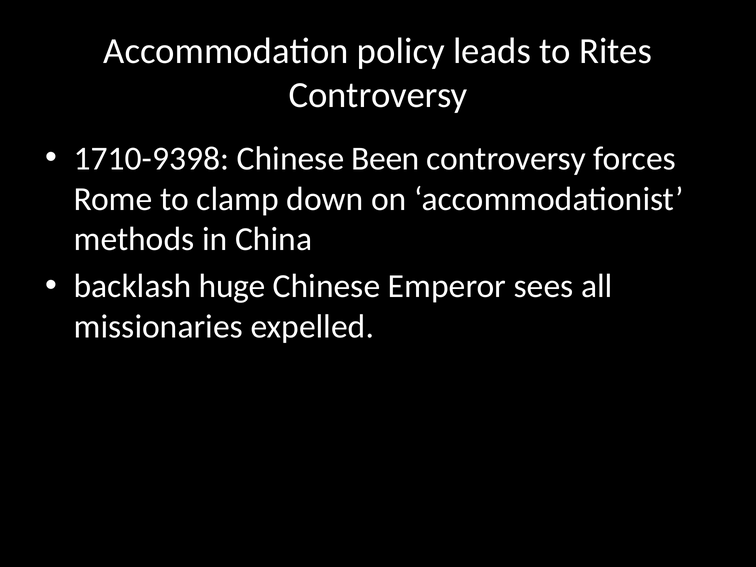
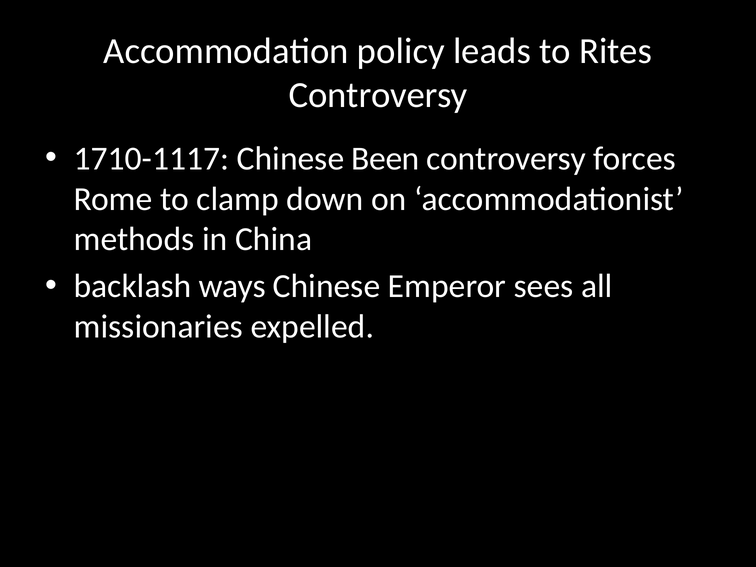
1710-9398: 1710-9398 -> 1710-1117 (151, 159)
huge: huge -> ways (232, 286)
